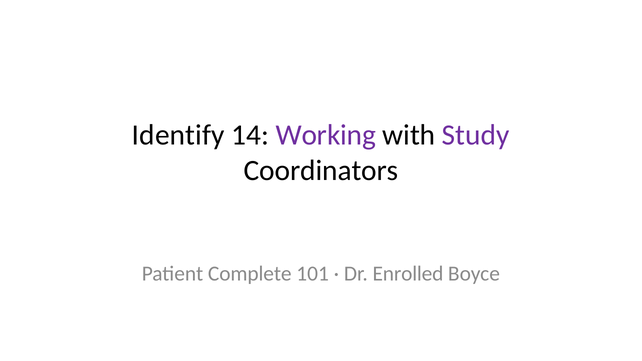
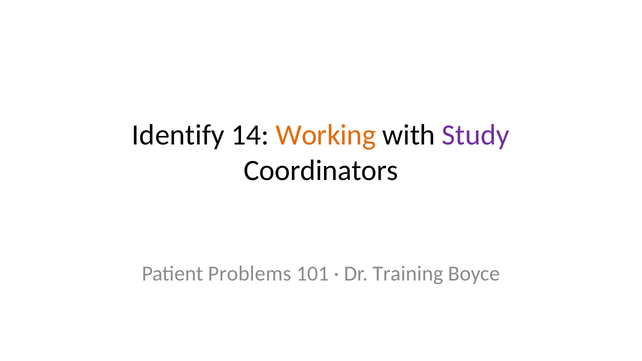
Working colour: purple -> orange (326, 135)
Complete: Complete -> Problems (250, 274)
Enrolled: Enrolled -> Training (408, 274)
